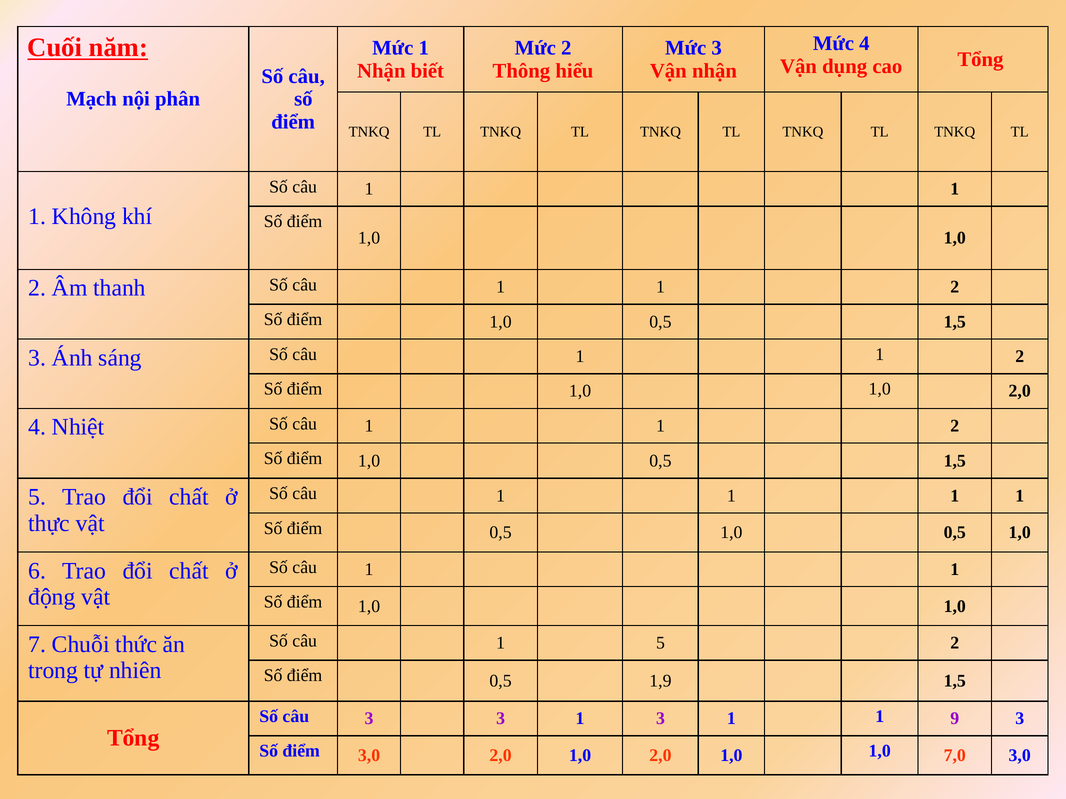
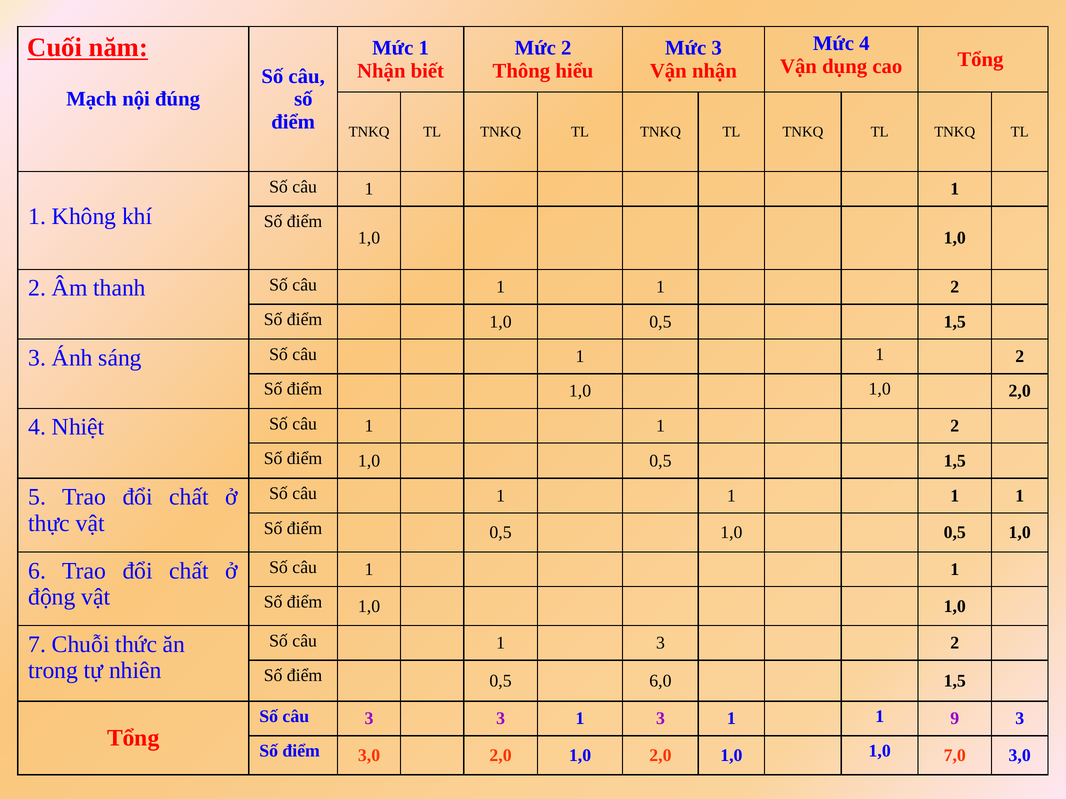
phân: phân -> đúng (178, 99)
câu 1 5: 5 -> 3 (660, 643)
1,9: 1,9 -> 6,0 (660, 681)
